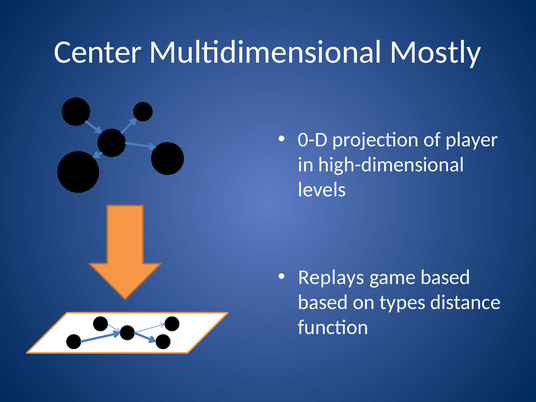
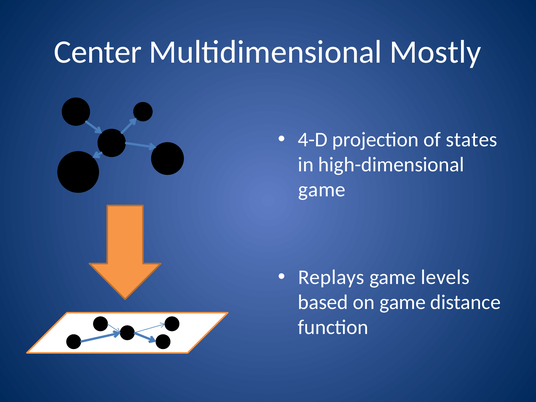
0-D: 0-D -> 4-D (313, 140)
player: player -> states (472, 140)
levels: levels -> game (322, 190)
game based: based -> levels (445, 277)
on types: types -> game (403, 302)
